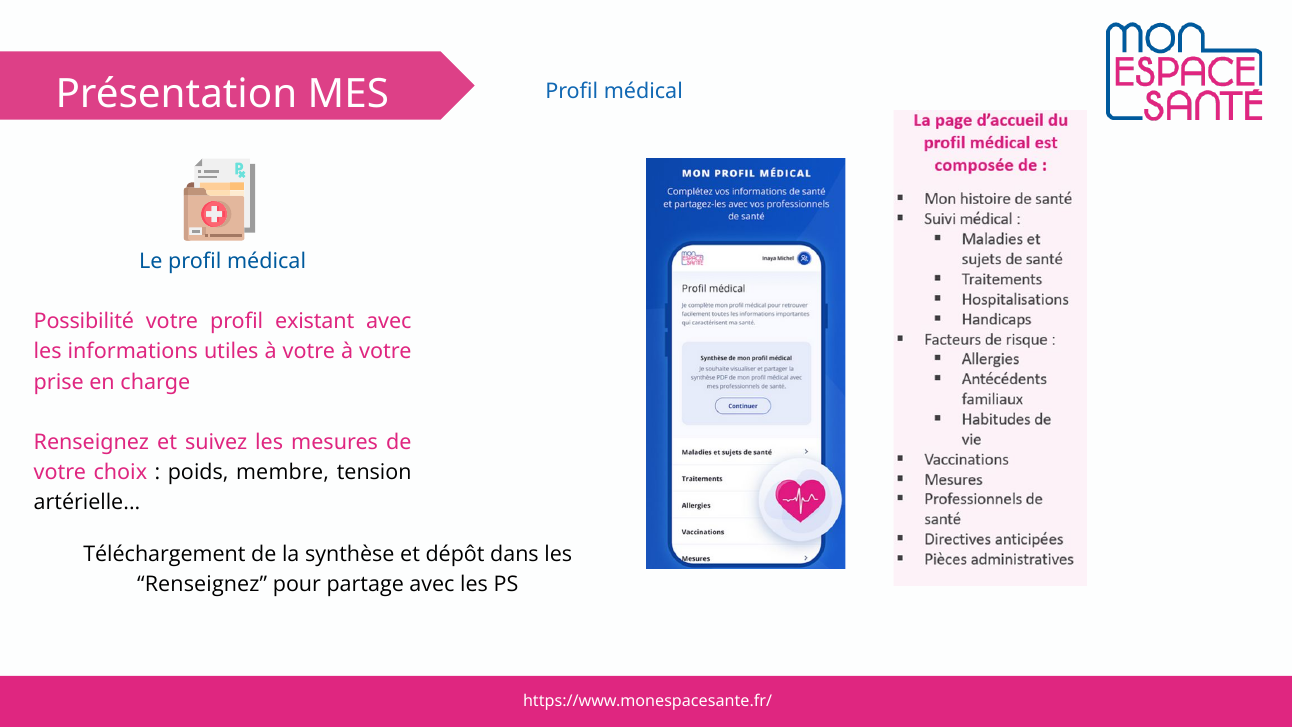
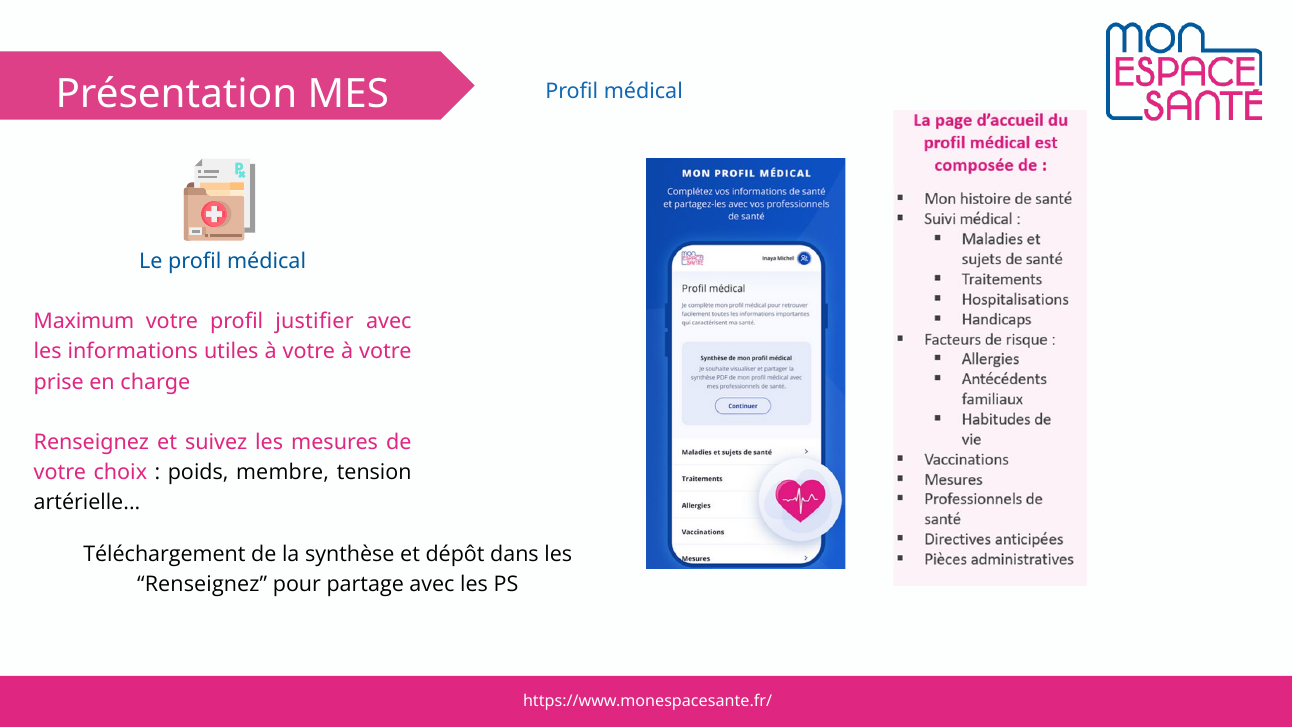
Possibilité: Possibilité -> Maximum (84, 322)
existant: existant -> justifier (315, 322)
